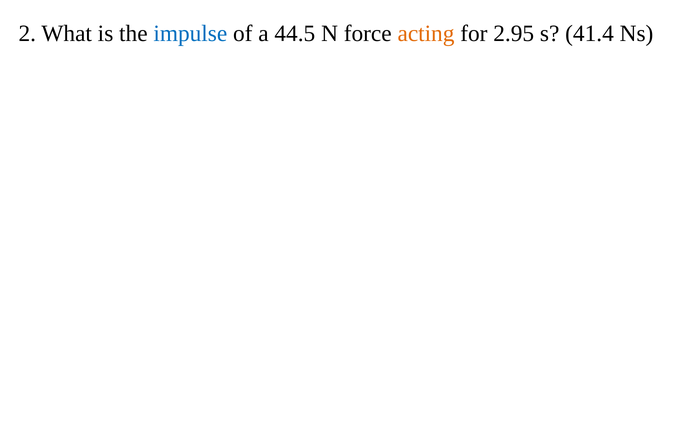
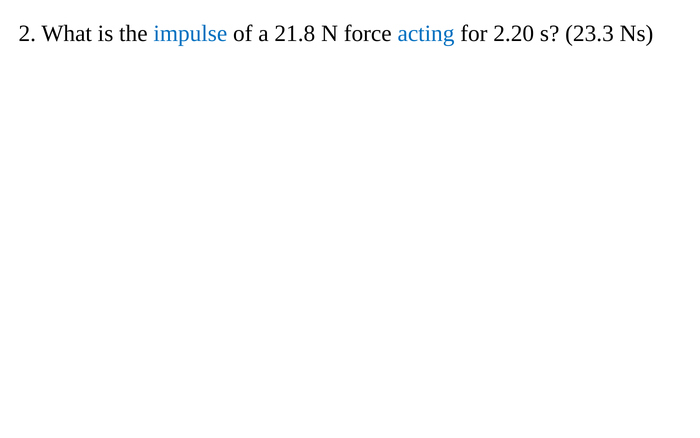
44.5: 44.5 -> 21.8 (295, 34)
acting colour: orange -> blue (426, 34)
2.95: 2.95 -> 2.20 (514, 34)
41.4: 41.4 -> 23.3 (590, 34)
